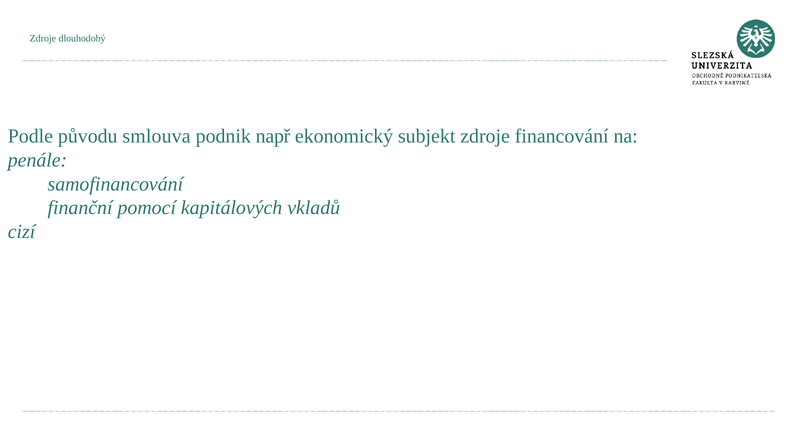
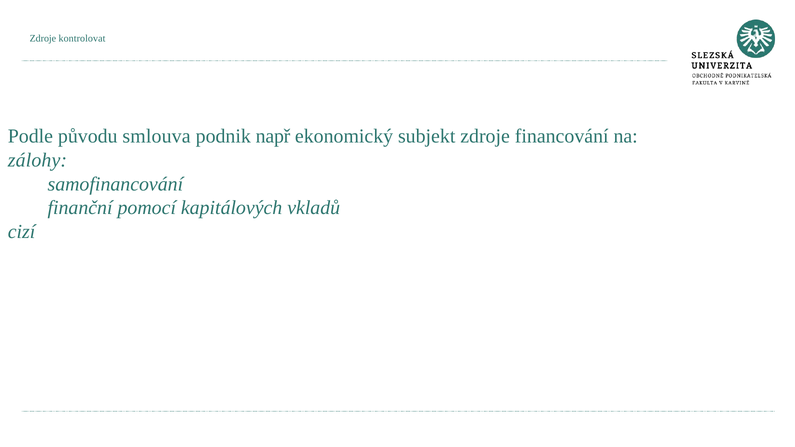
dlouhodobý: dlouhodobý -> kontrolovat (82, 38)
penále: penále -> zálohy (37, 160)
